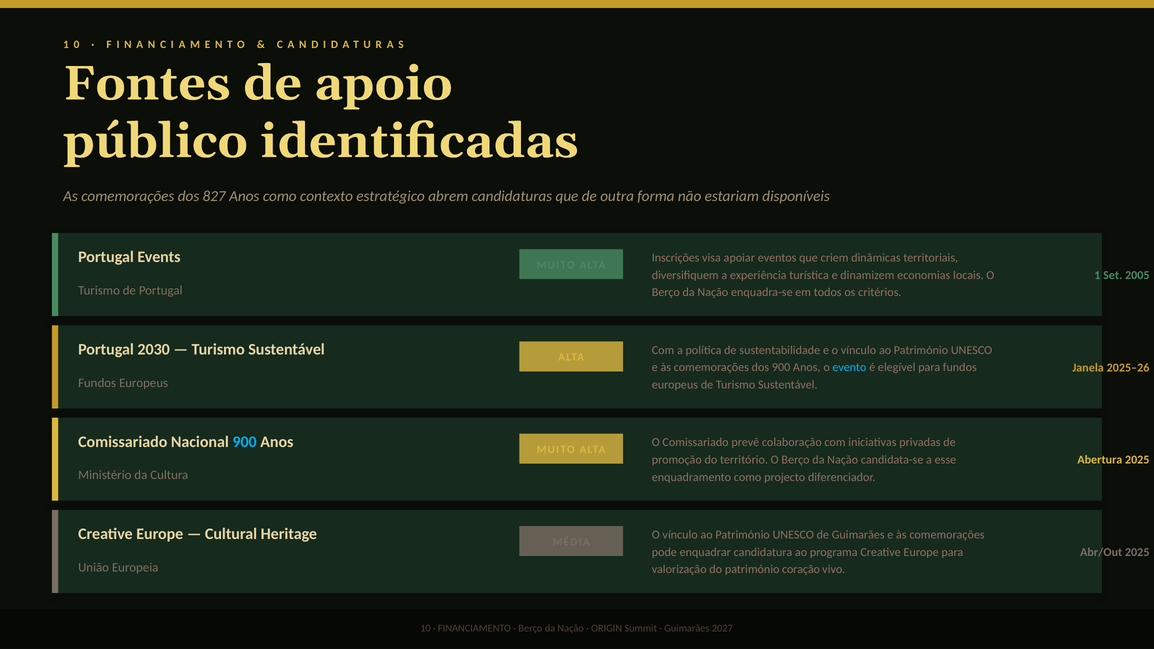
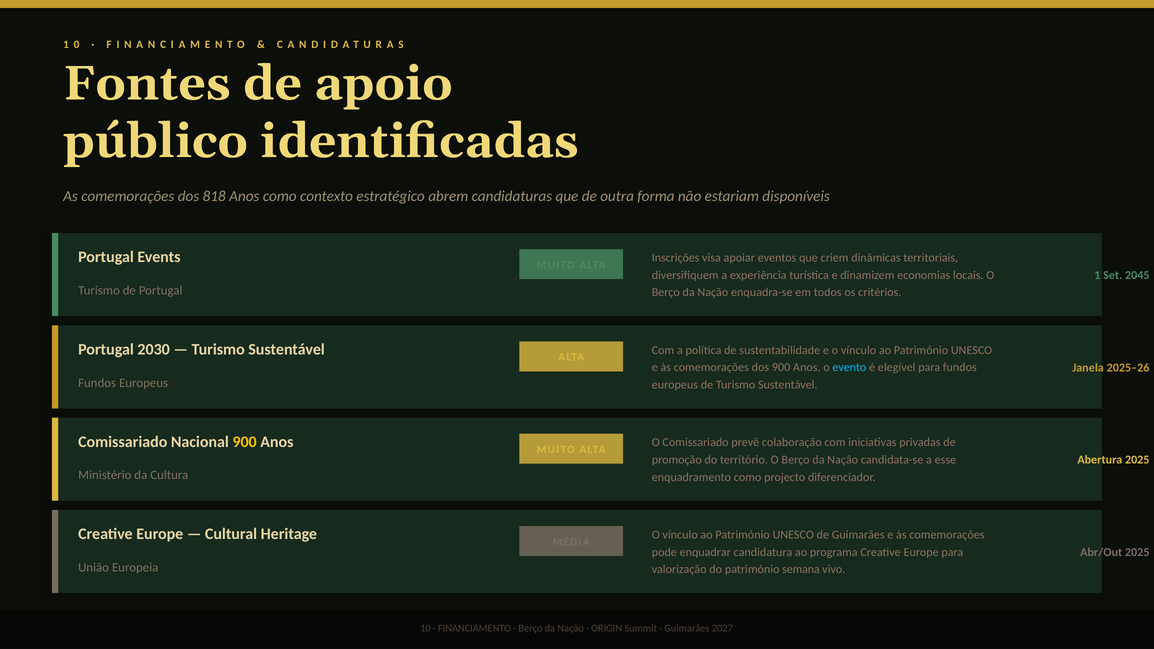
827: 827 -> 818 (214, 196)
2005: 2005 -> 2045 (1137, 275)
900 colour: light blue -> yellow (245, 442)
coração: coração -> semana (801, 569)
